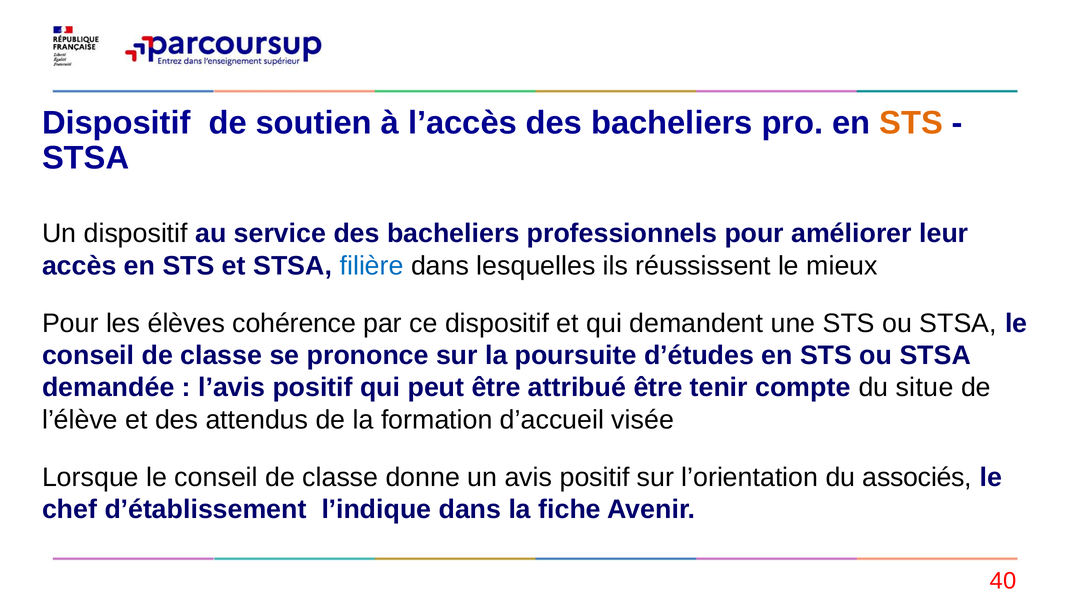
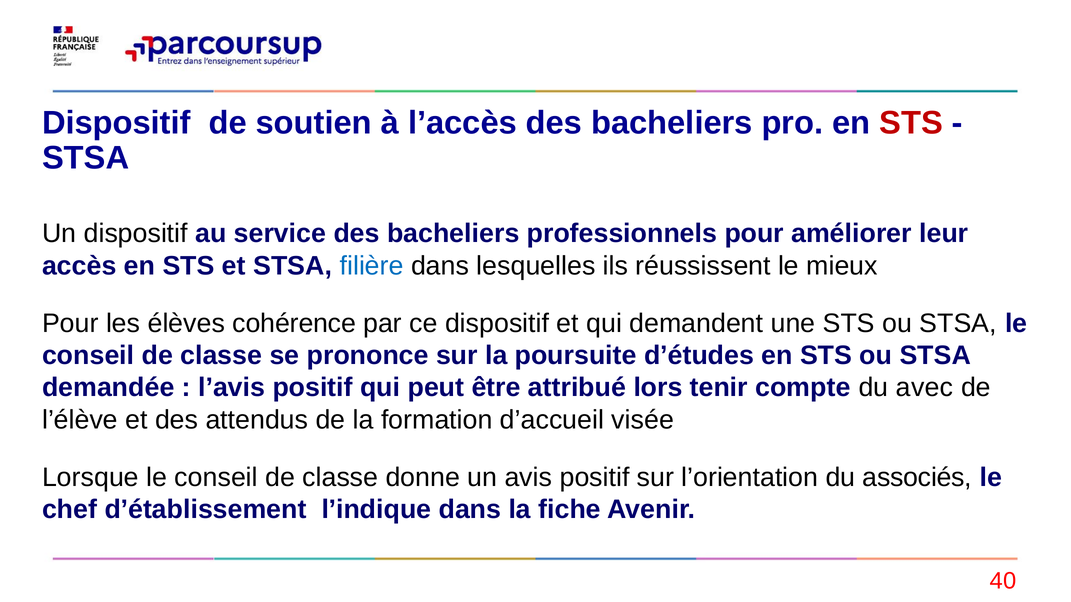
STS colour: orange -> red (911, 123)
attribué être: être -> lors (658, 388)
situe: situe -> avec (925, 388)
